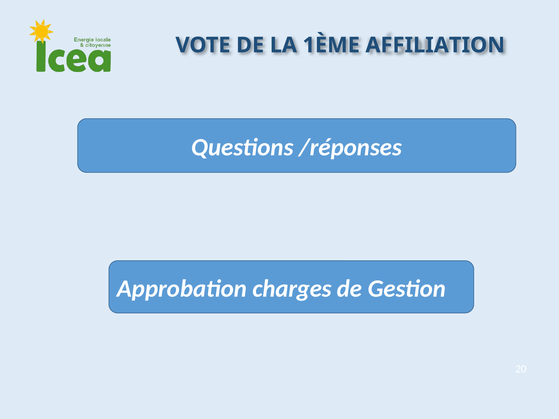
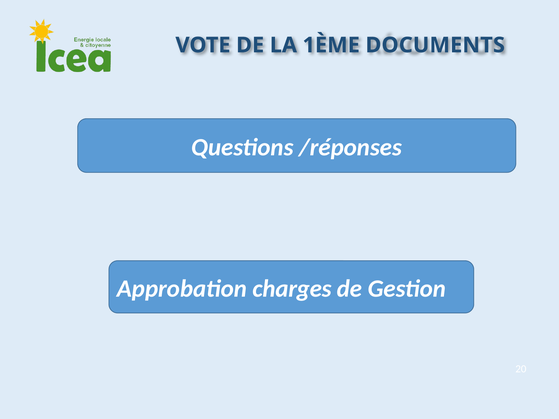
AFFILIATION: AFFILIATION -> DOCUMENTS (435, 45)
